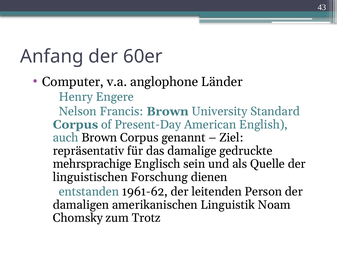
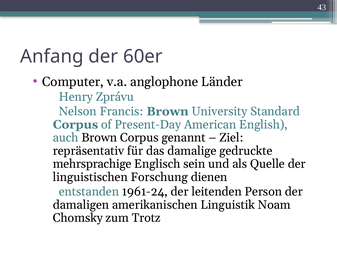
Engere: Engere -> Zprávu (115, 97)
1961-62: 1961-62 -> 1961-24 (145, 191)
